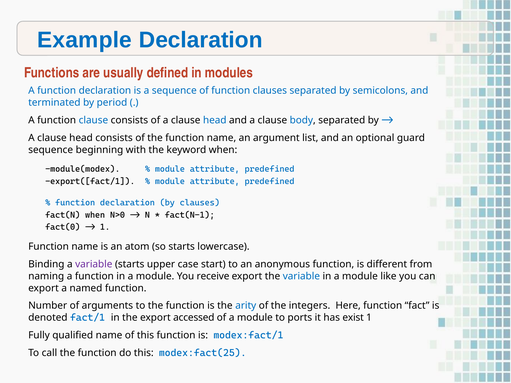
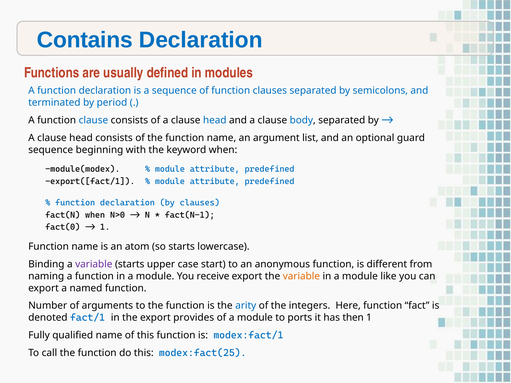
Example: Example -> Contains (85, 40)
variable colour: blue -> orange (301, 276)
accessed: accessed -> provides (194, 318)
exist: exist -> then (353, 318)
